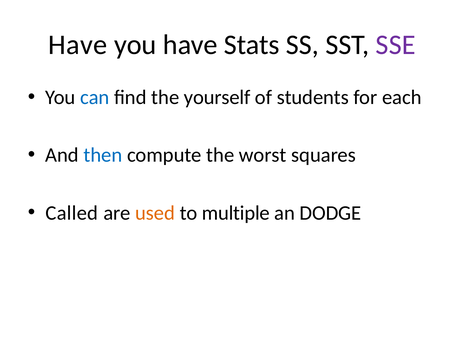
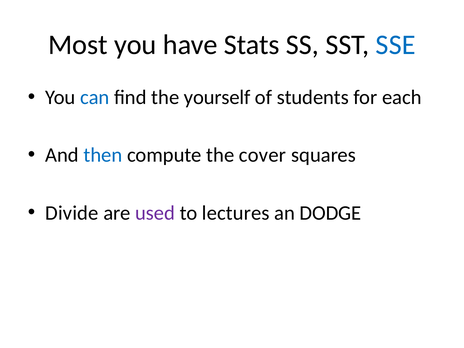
Have: Have -> Most (78, 45)
SSE colour: purple -> blue (396, 45)
worst: worst -> cover (263, 155)
Called: Called -> Divide (72, 213)
used colour: orange -> purple (155, 213)
multiple: multiple -> lectures (236, 213)
